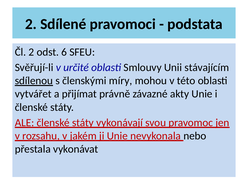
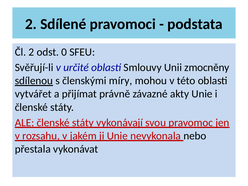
6: 6 -> 0 (64, 52)
stávajícím: stávajícím -> zmocněny (207, 67)
